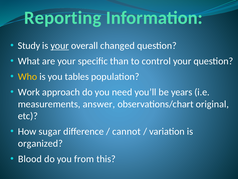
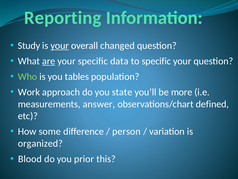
are underline: none -> present (49, 61)
than: than -> data (119, 61)
to control: control -> specific (156, 61)
Who colour: yellow -> light green (28, 76)
need: need -> state (122, 92)
years: years -> more (182, 92)
original: original -> defined (212, 104)
sugar: sugar -> some (50, 131)
cannot: cannot -> person (126, 131)
from: from -> prior (84, 159)
